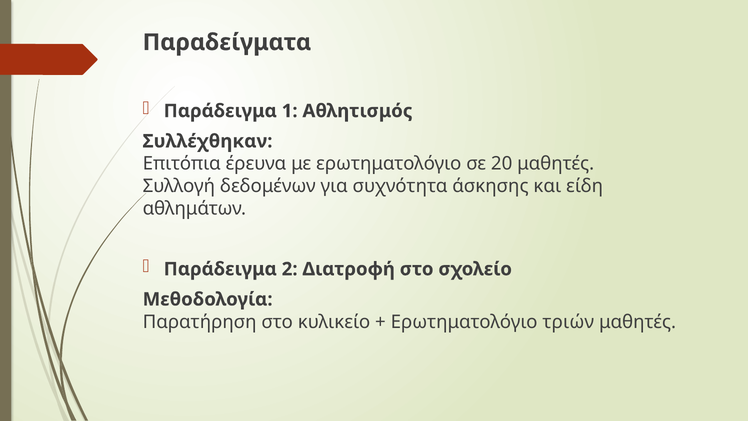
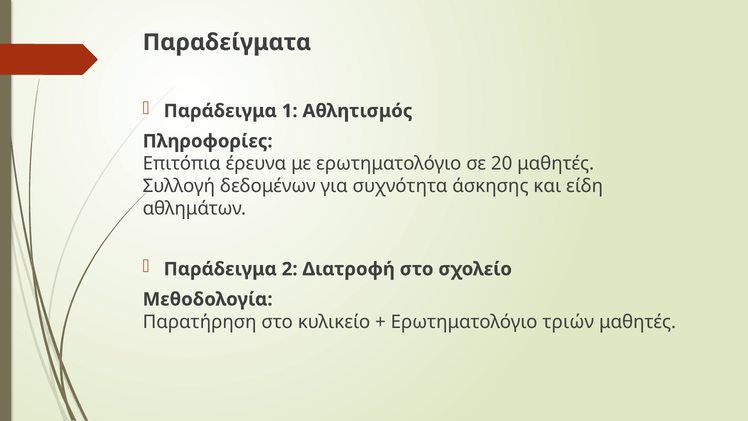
Συλλέχθηκαν: Συλλέχθηκαν -> Πληροφορίες (208, 141)
